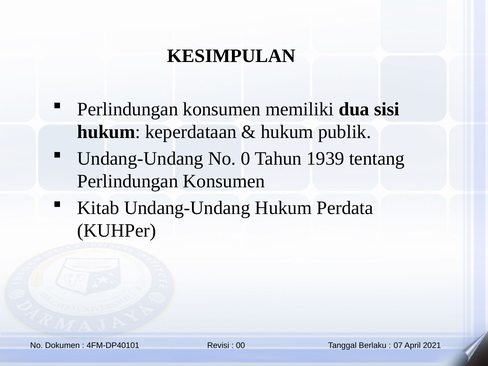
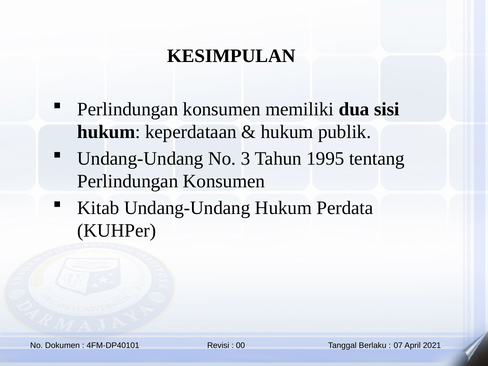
0: 0 -> 3 (246, 159)
1939: 1939 -> 1995 (325, 159)
